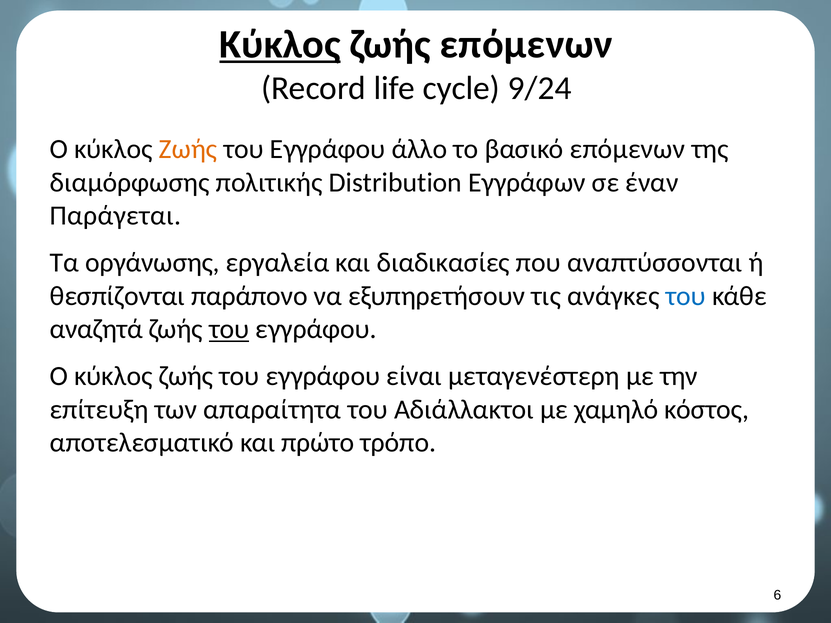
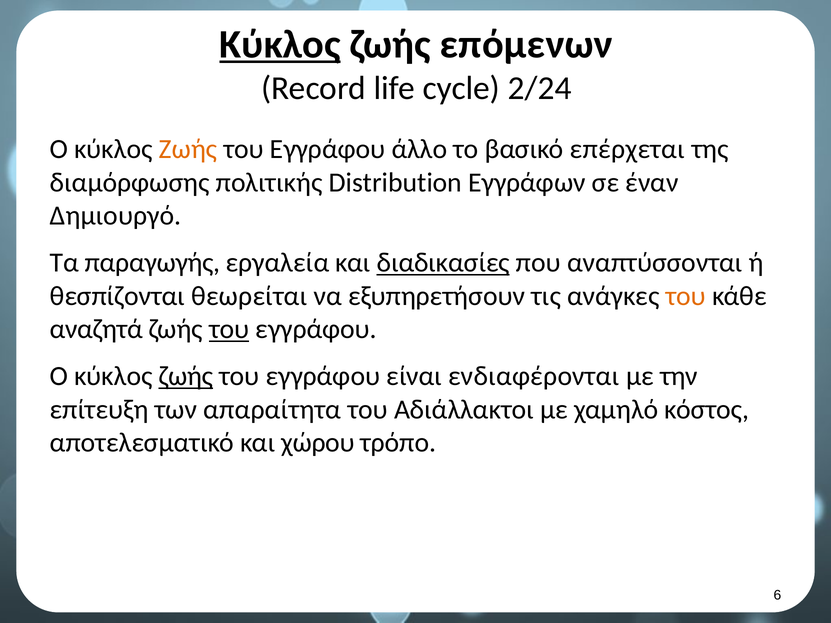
9/24: 9/24 -> 2/24 (540, 88)
βασικό επόμενων: επόμενων -> επέρχεται (627, 149)
Παράγεται: Παράγεται -> Δημιουργό (116, 216)
οργάνωσης: οργάνωσης -> παραγωγής (153, 263)
διαδικασίες underline: none -> present (443, 263)
παράπονο: παράπονο -> θεωρείται (249, 296)
του colour: blue -> orange (686, 296)
ζωής underline: none -> present (186, 376)
μεταγενέστερη: μεταγενέστερη -> ενδιαφέρονται (534, 376)
πρώτο: πρώτο -> χώρου (318, 443)
